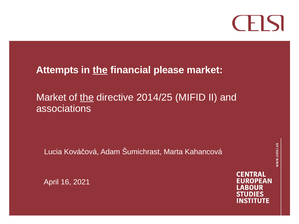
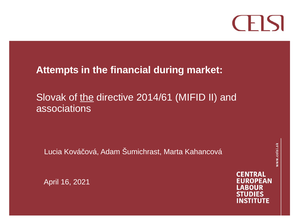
the underline: present -> none (100, 70)
please: please -> during (169, 70)
Market: Market -> Slovak (51, 98)
2014/25: 2014/25 -> 2014/61 (154, 98)
